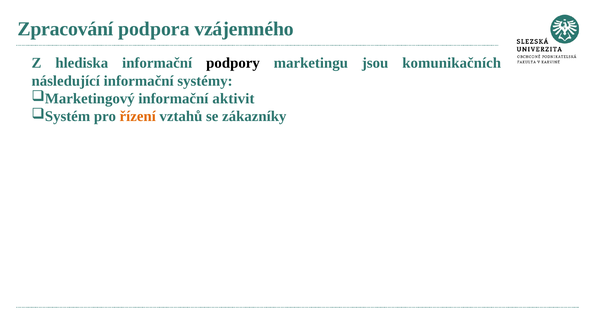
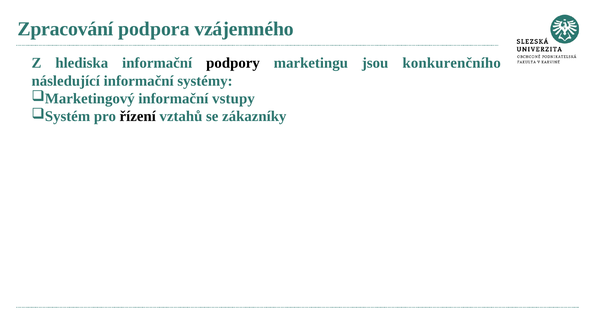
komunikačních: komunikačních -> konkurenčního (452, 63)
aktivit: aktivit -> vstupy (233, 99)
řízení colour: orange -> black (138, 116)
